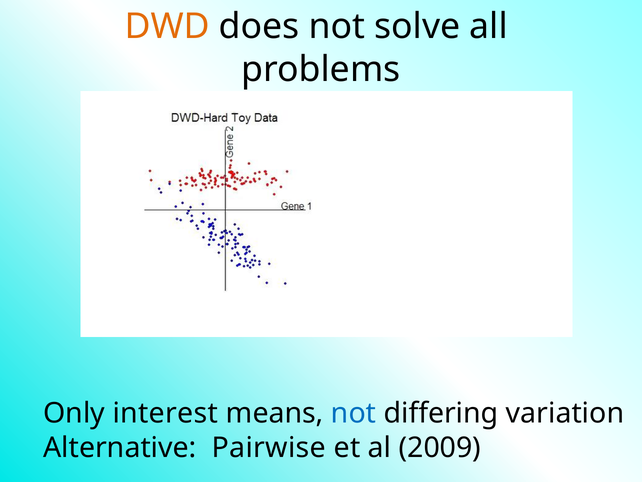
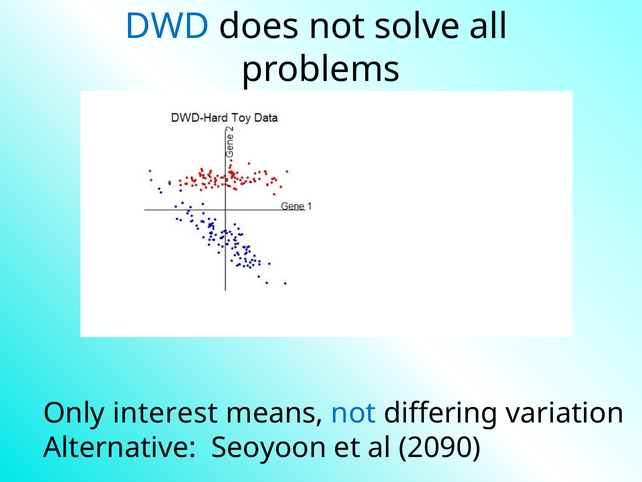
DWD colour: orange -> blue (167, 27)
Pairwise: Pairwise -> Seoyoon (269, 447)
2009: 2009 -> 2090 (440, 447)
